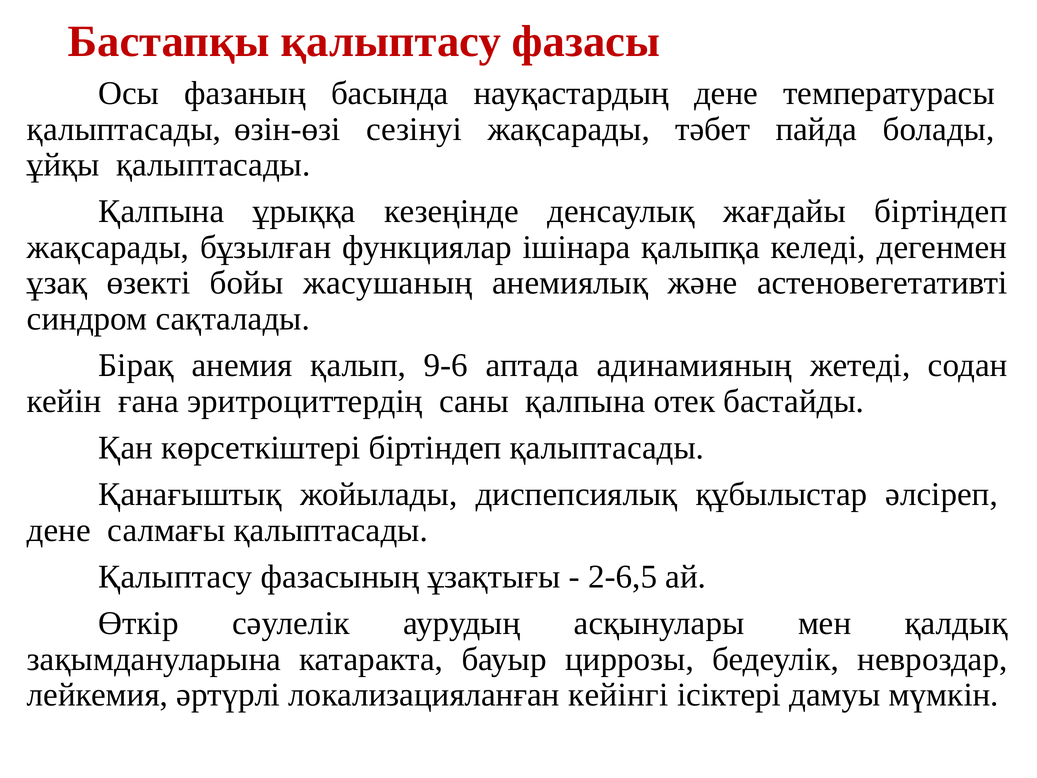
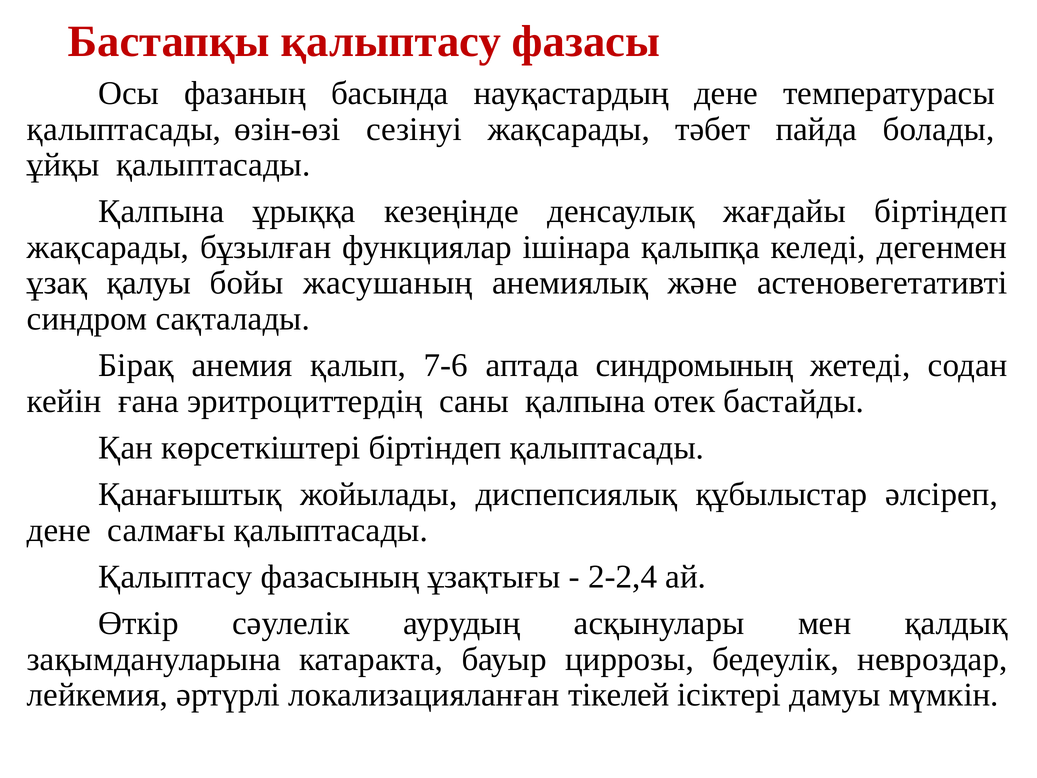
өзекті: өзекті -> қалуы (149, 283)
9-6: 9-6 -> 7-6 (446, 365)
адинамияның: адинамияның -> синдромының (695, 365)
2-6,5: 2-6,5 -> 2-2,4 (623, 577)
кейінгі: кейінгі -> тікелей (619, 695)
